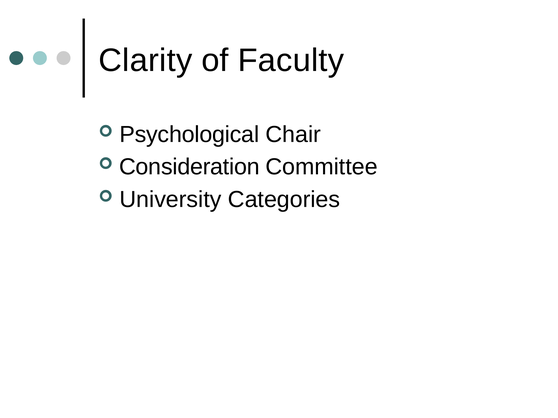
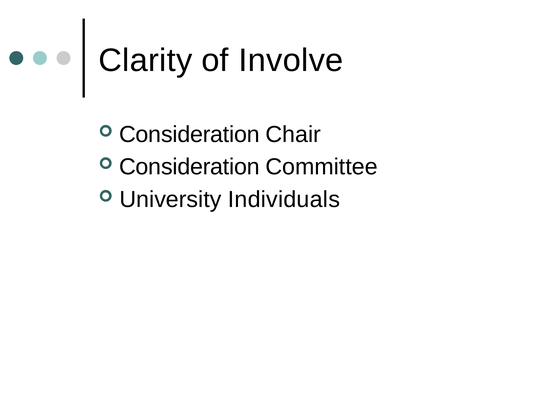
Faculty: Faculty -> Involve (291, 60)
Psychological: Psychological -> Consideration (189, 135)
Categories: Categories -> Individuals (284, 200)
